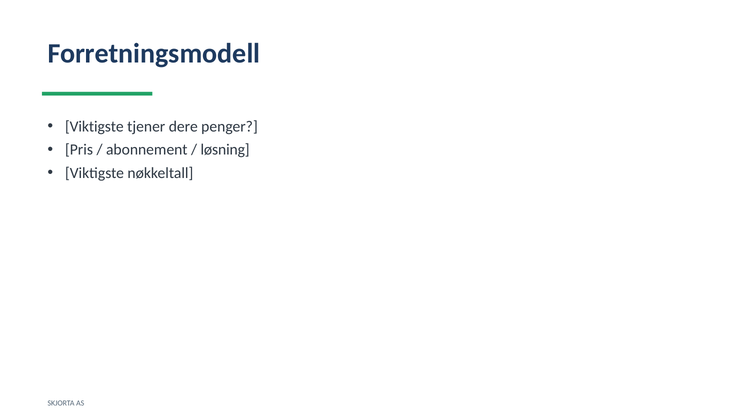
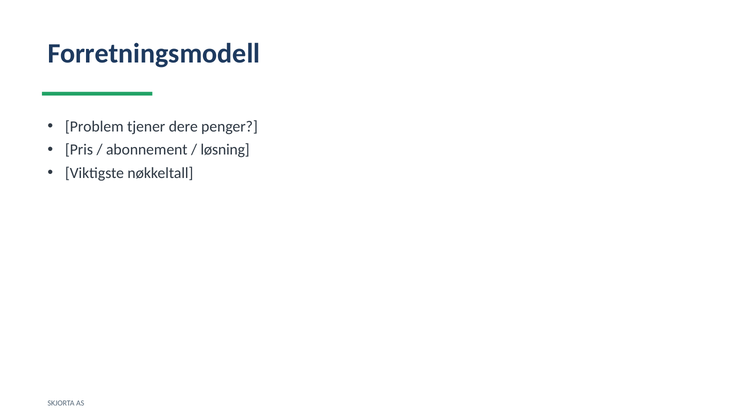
Viktigste: Viktigste -> Problem (94, 127)
